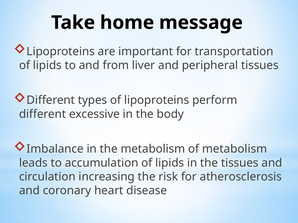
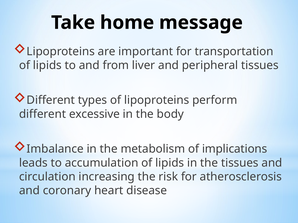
of metabolism: metabolism -> implications (235, 149)
